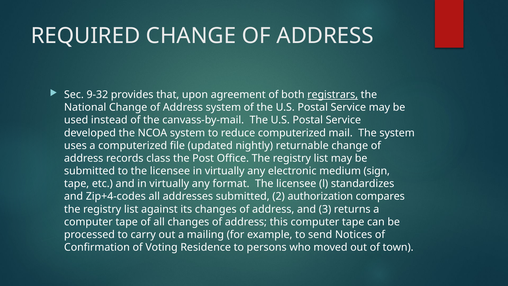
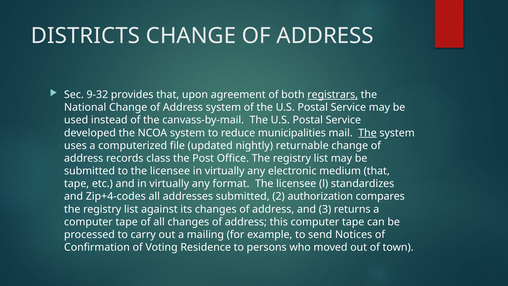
REQUIRED: REQUIRED -> DISTRICTS (85, 36)
reduce computerized: computerized -> municipalities (292, 133)
The underline: none -> present (367, 133)
medium sign: sign -> that (377, 171)
